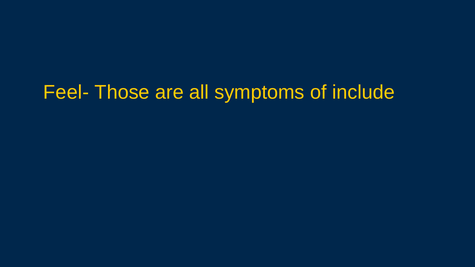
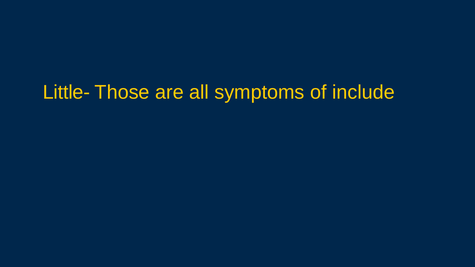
Feel-: Feel- -> Little- (66, 92)
